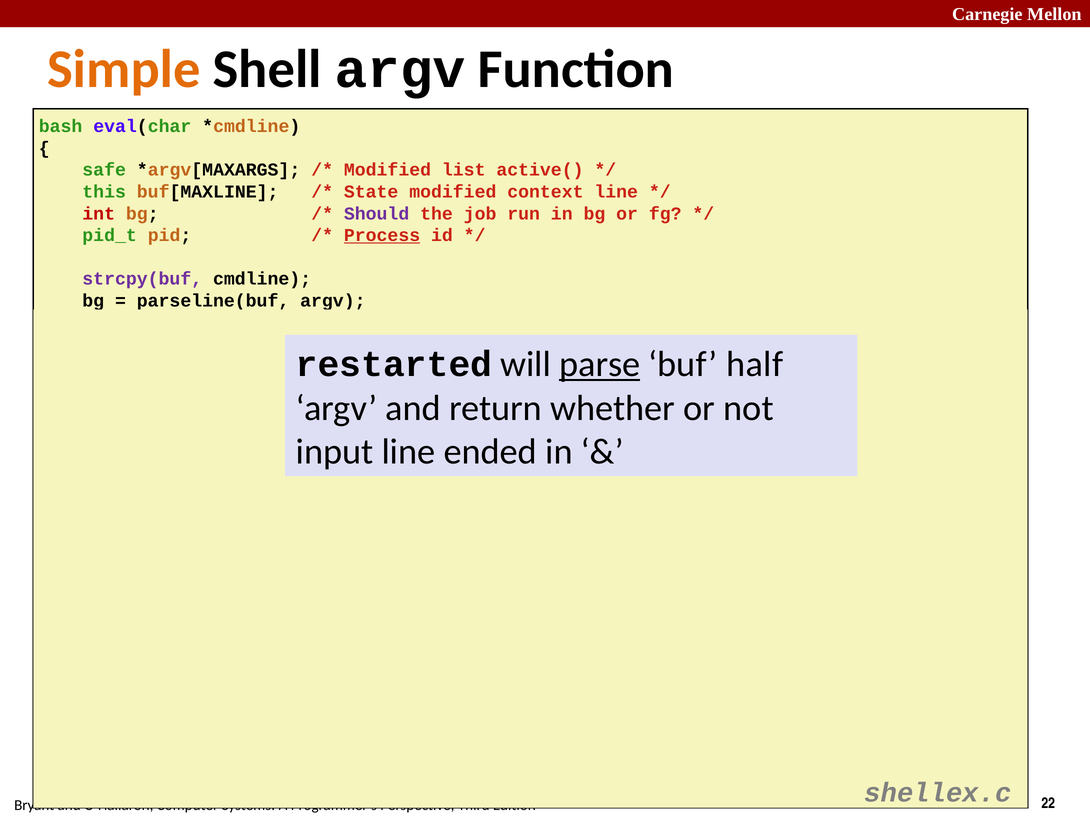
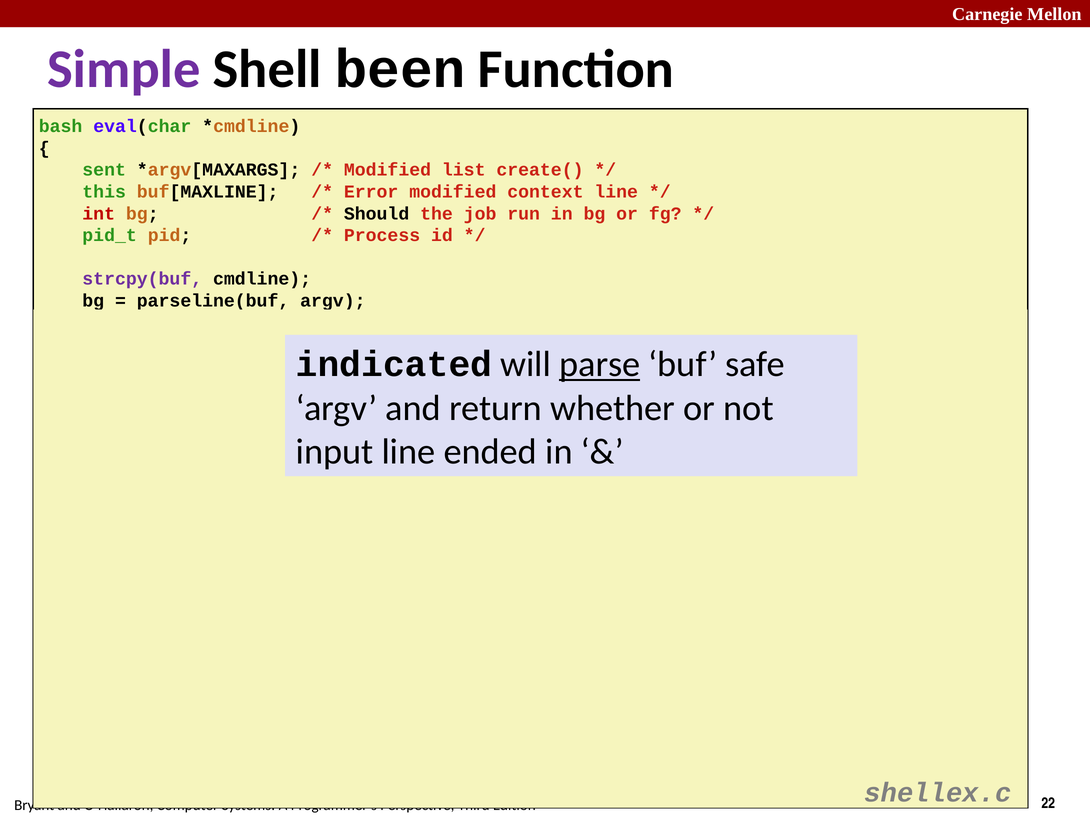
Simple colour: orange -> purple (124, 69)
Shell argv: argv -> been (400, 69)
safe: safe -> sent (104, 170)
active(: active( -> create( (540, 170)
State: State -> Error (371, 192)
Should colour: purple -> black (377, 214)
Process underline: present -> none (382, 235)
restarted: restarted -> indicated (394, 365)
half: half -> safe (755, 365)
